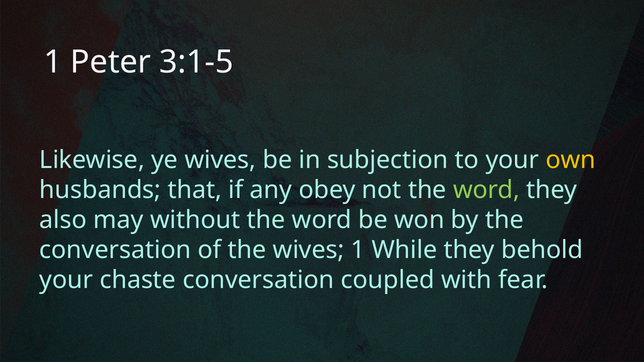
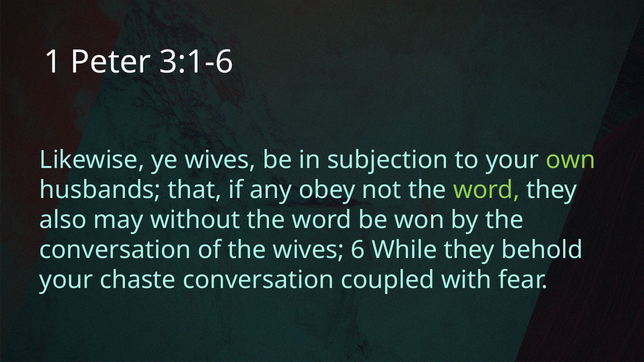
3:1-5: 3:1-5 -> 3:1-6 (197, 62)
own colour: yellow -> light green (571, 160)
wives 1: 1 -> 6 (358, 250)
